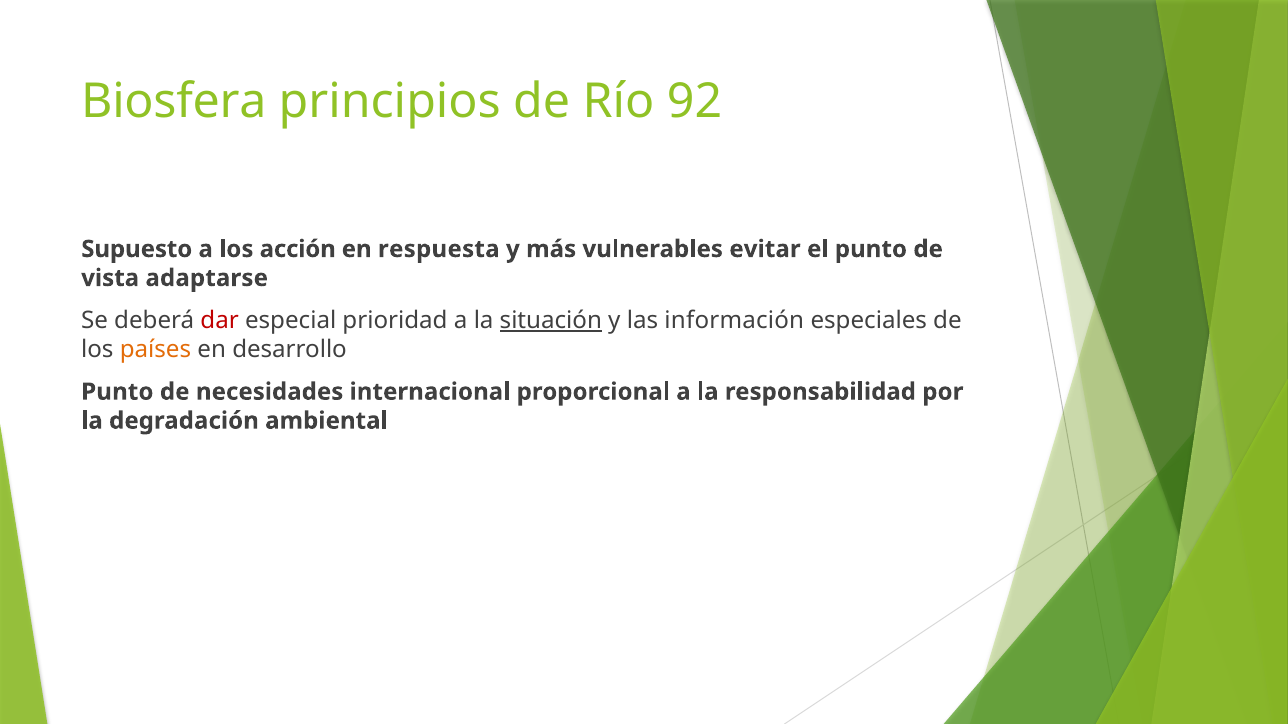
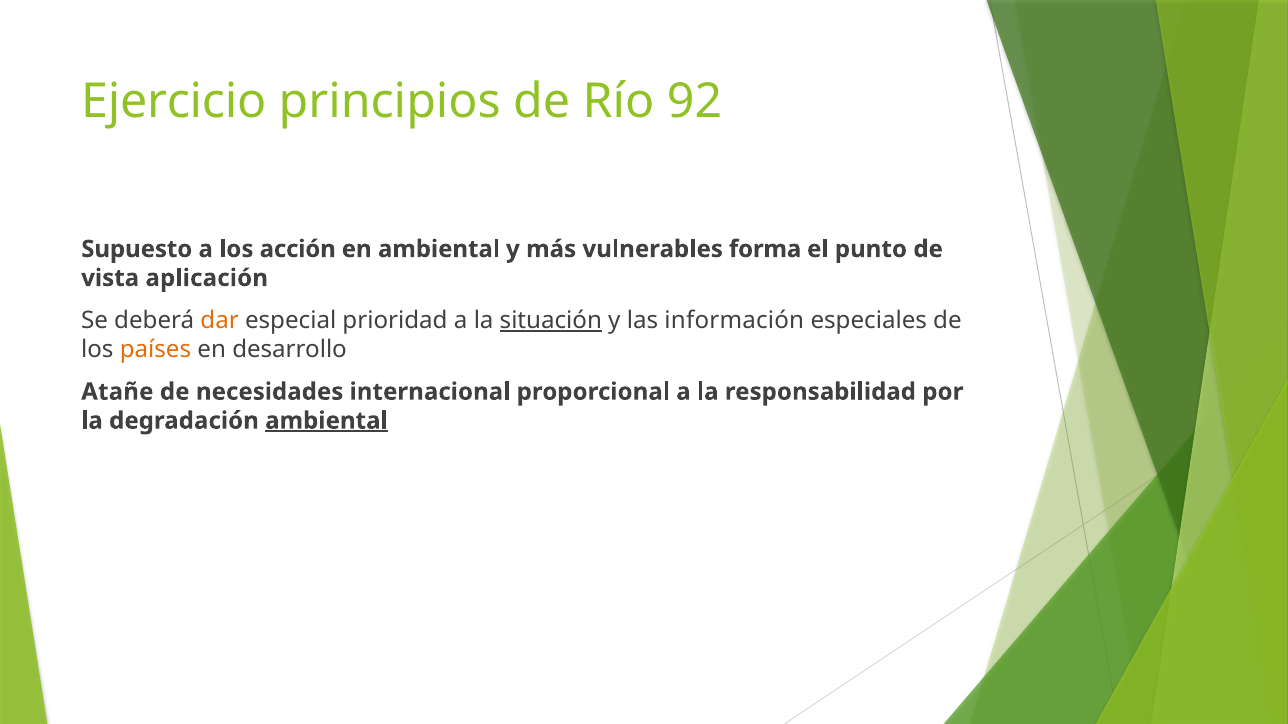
Biosfera: Biosfera -> Ejercicio (174, 102)
en respuesta: respuesta -> ambiental (439, 249)
evitar: evitar -> forma (765, 249)
adaptarse: adaptarse -> aplicación (207, 278)
dar colour: red -> orange (220, 321)
Punto: Punto -> Atañe (117, 392)
ambiental underline: none -> present (326, 421)
